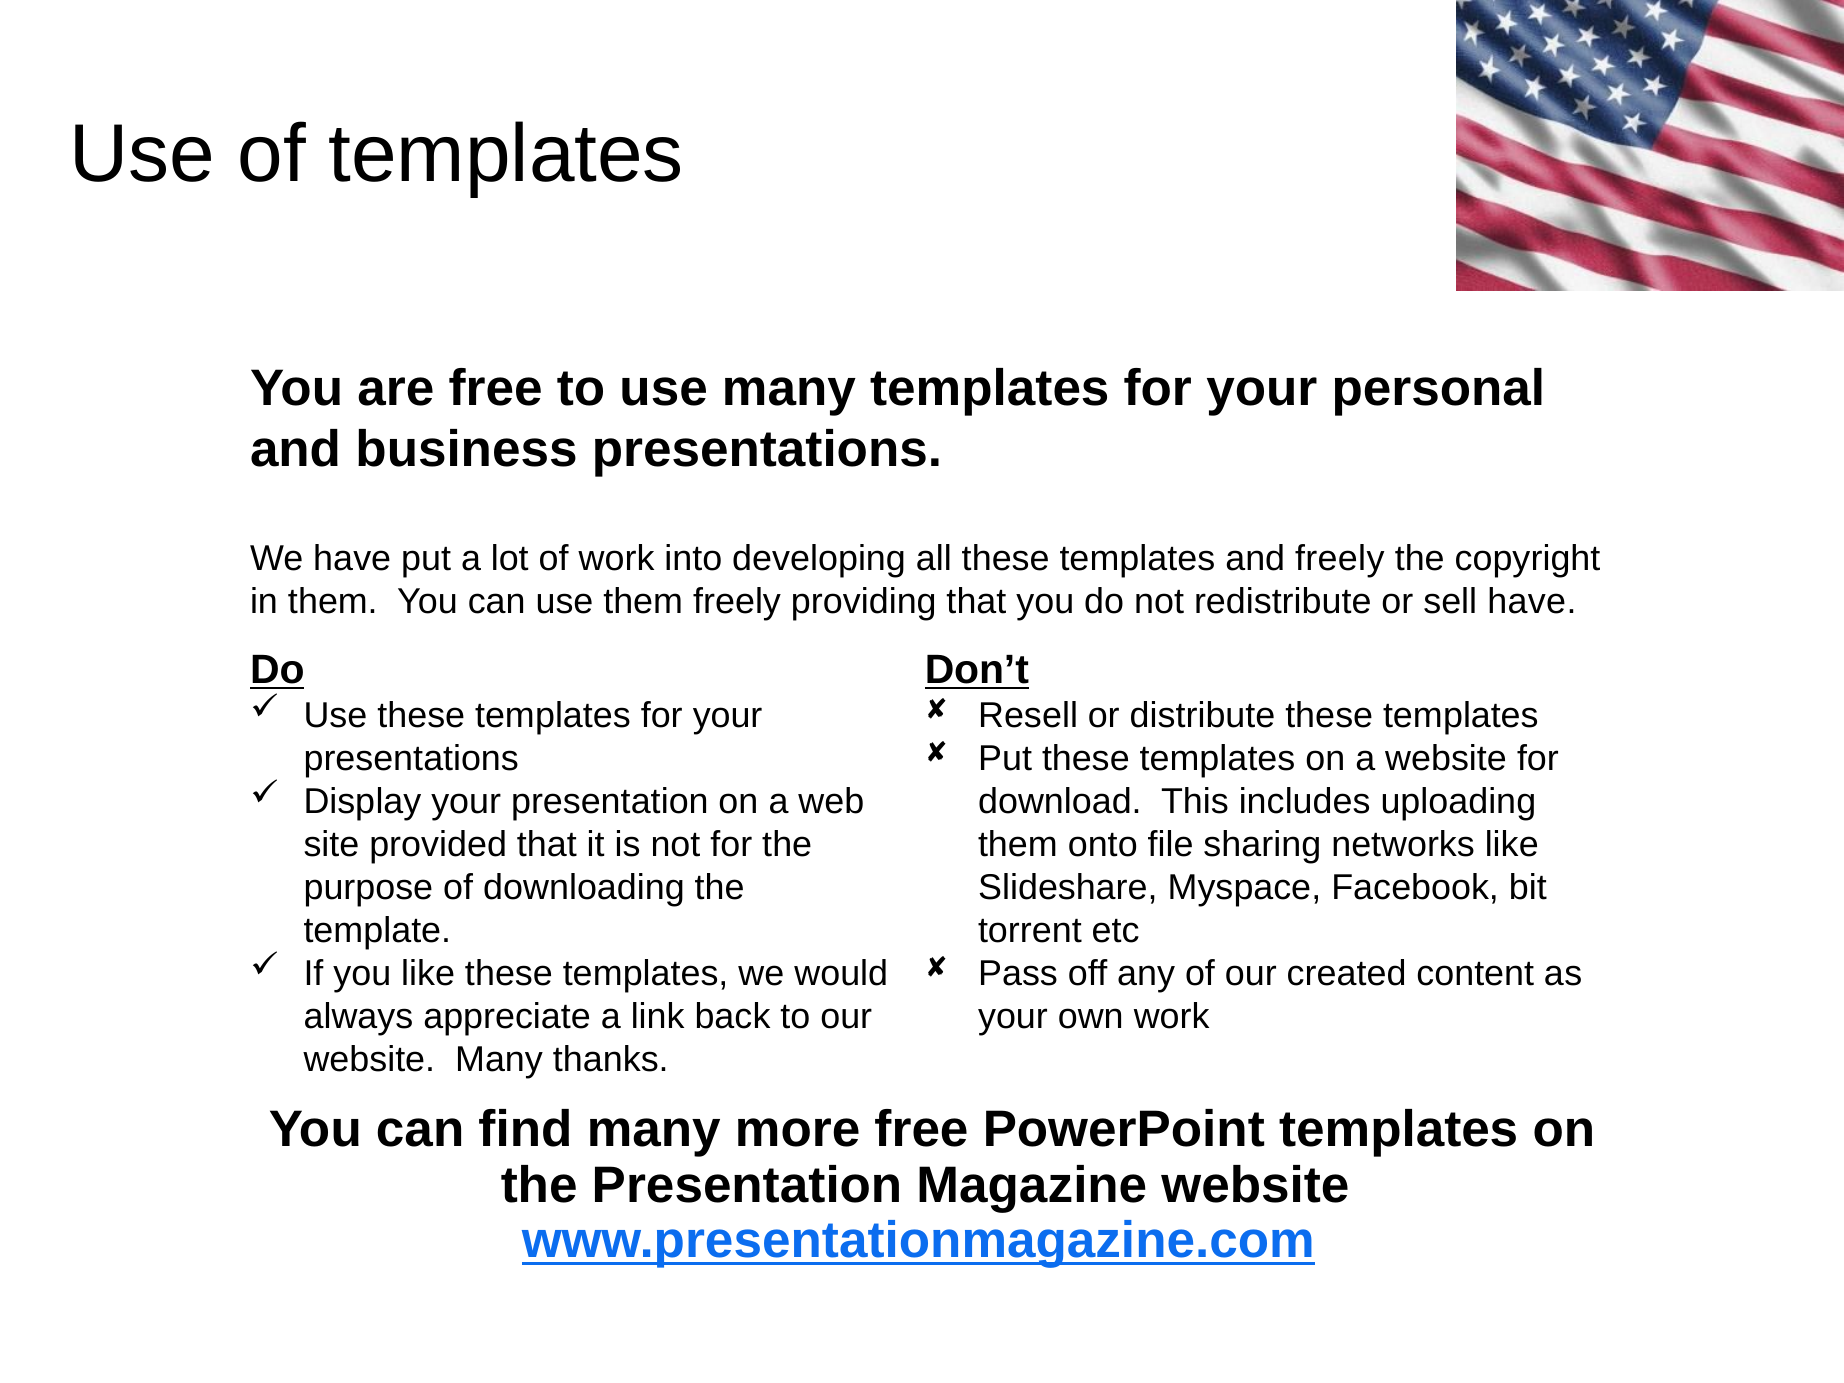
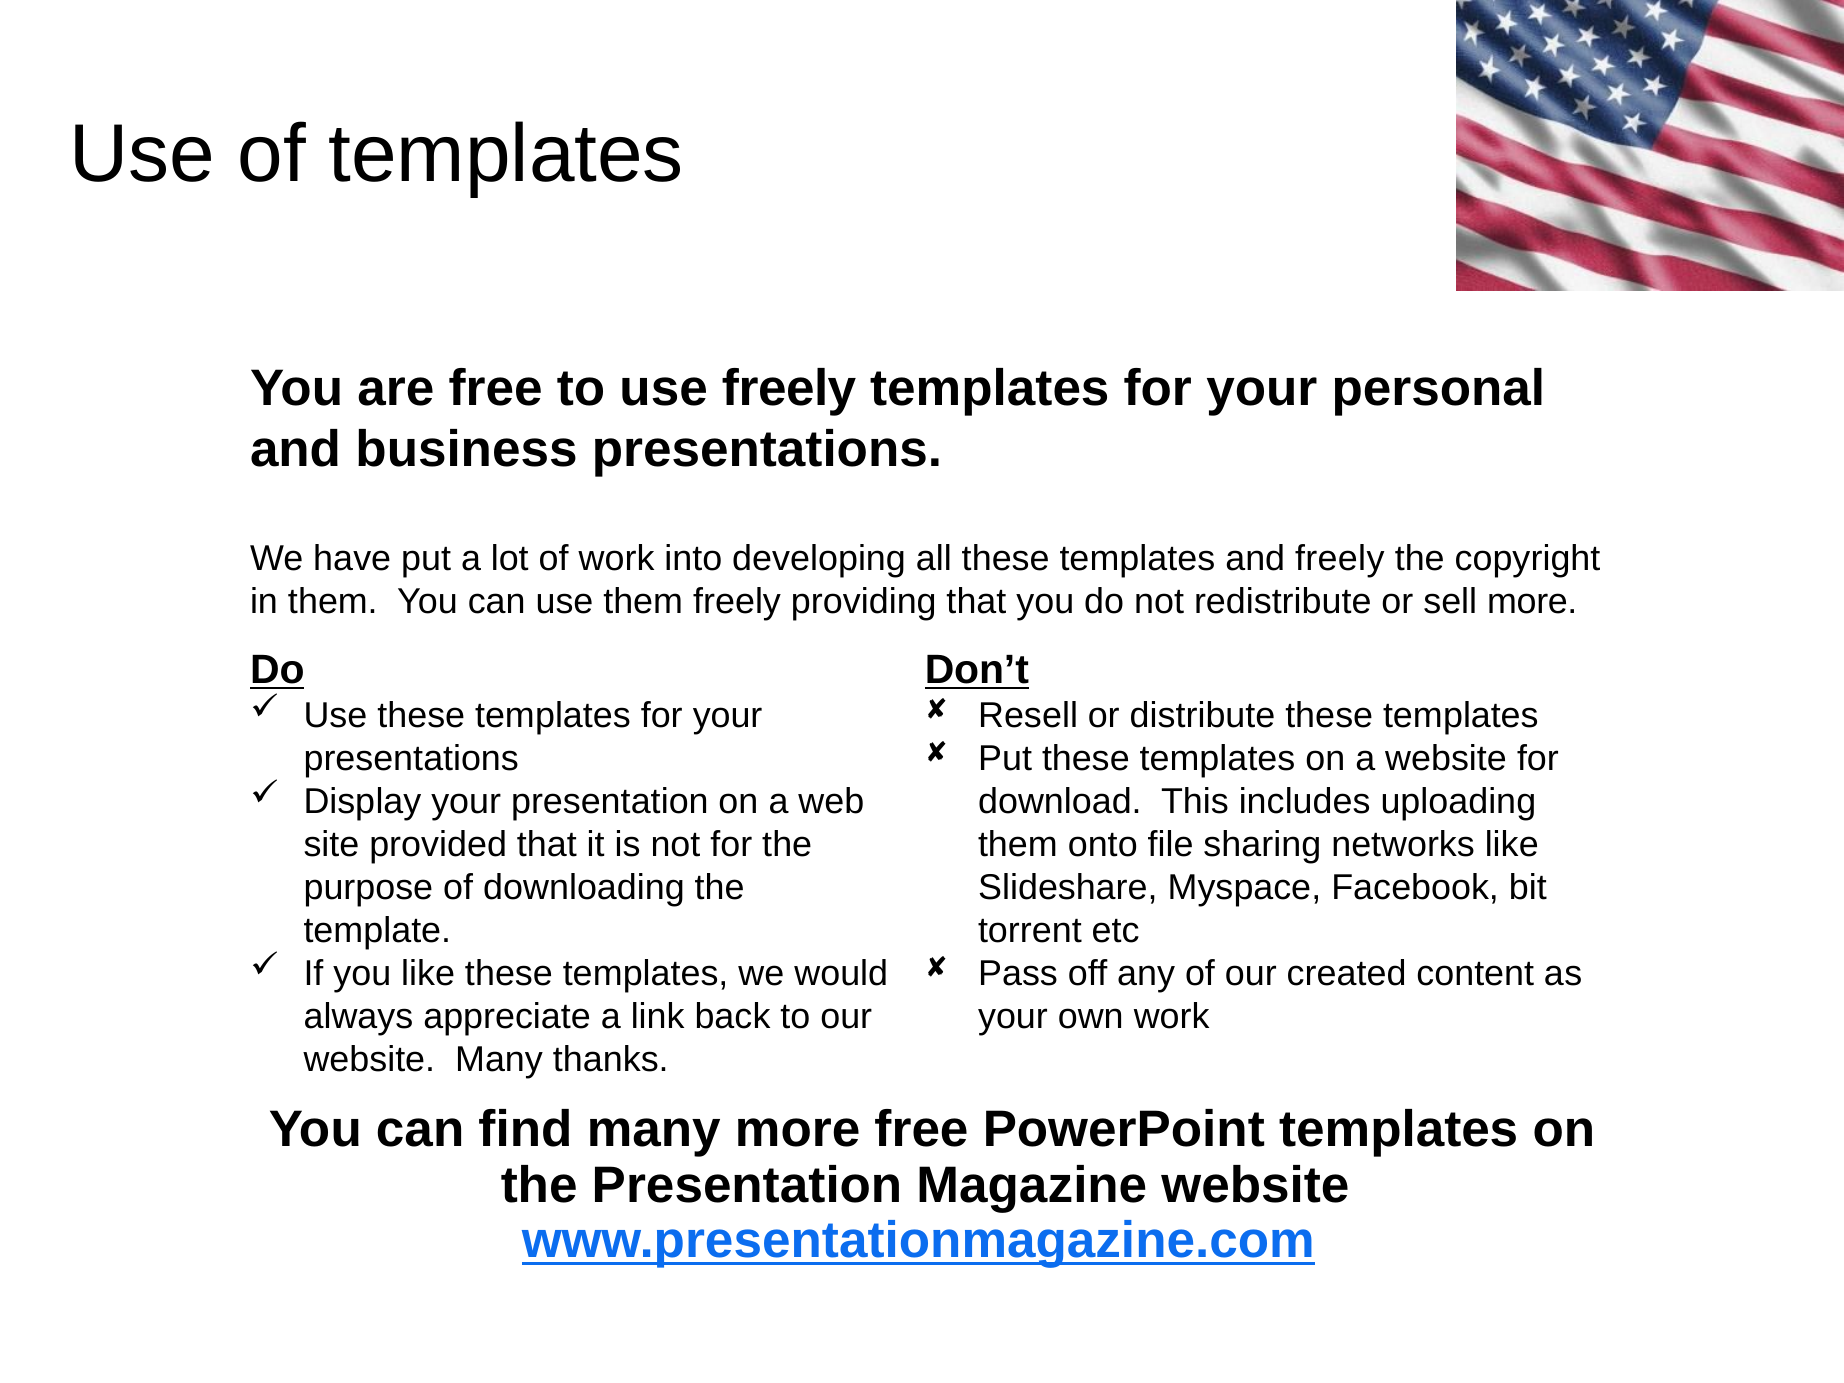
use many: many -> freely (789, 388)
sell have: have -> more (1532, 602)
